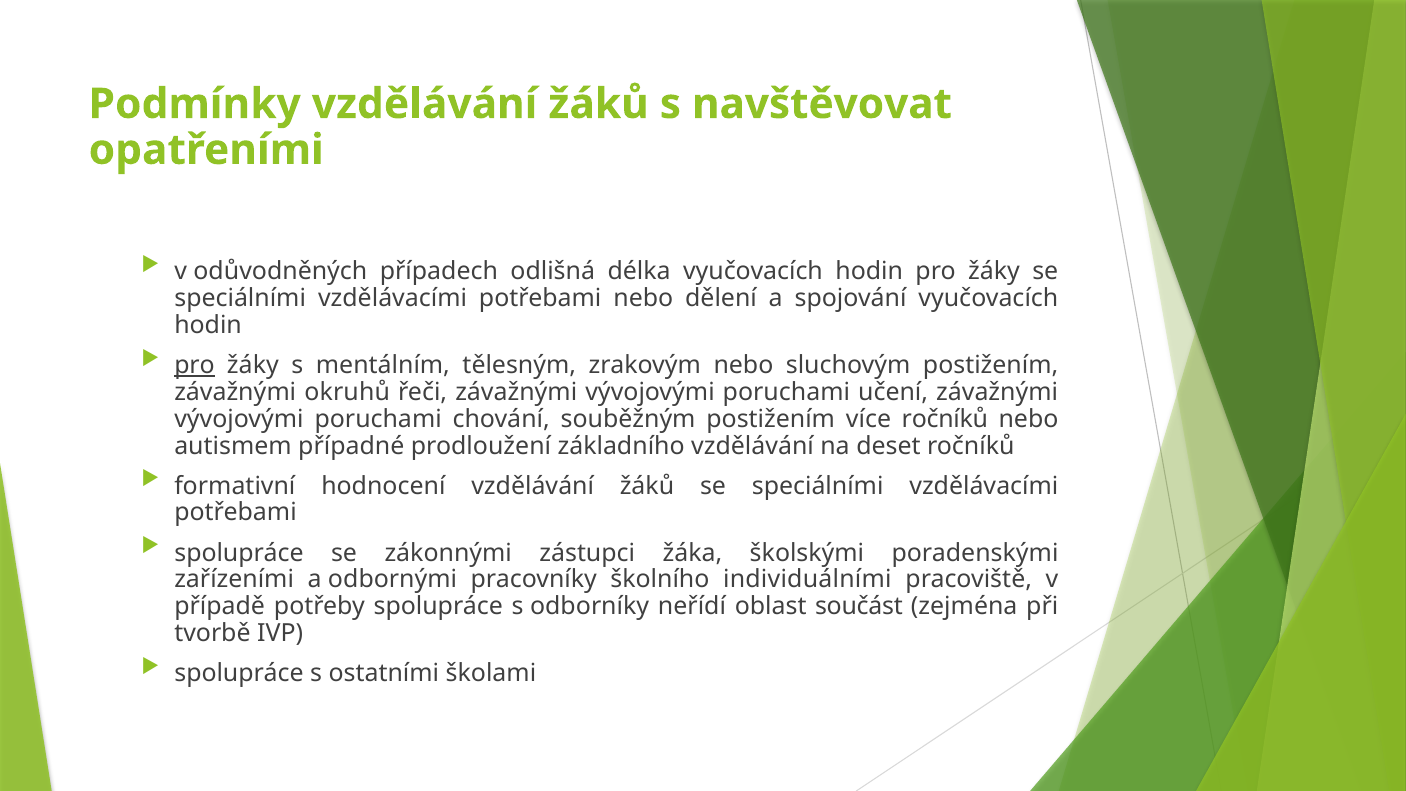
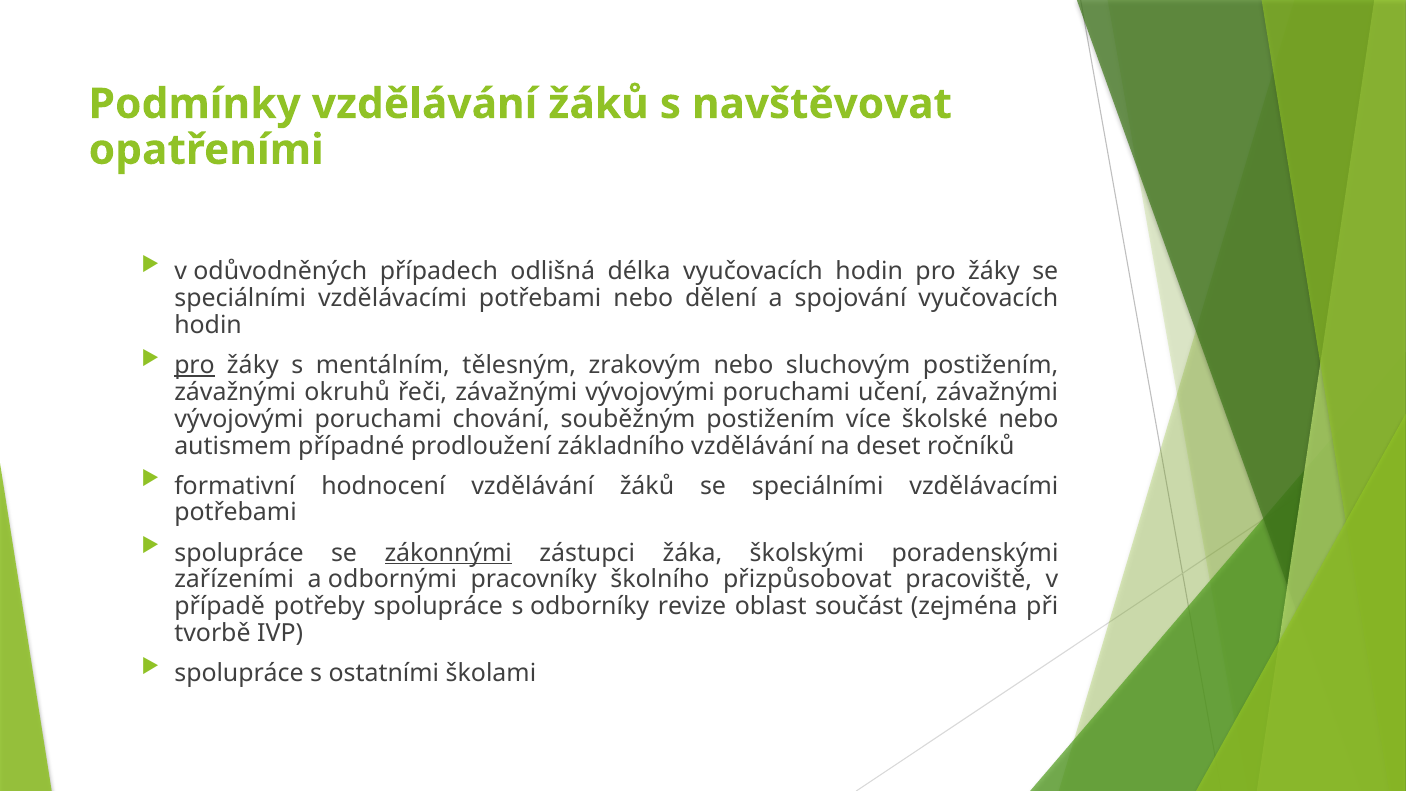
více ročníků: ročníků -> školské (945, 419)
zákonnými underline: none -> present (448, 553)
individuálními: individuálními -> přizpůsobovat (807, 580)
neřídí: neřídí -> revize (692, 607)
